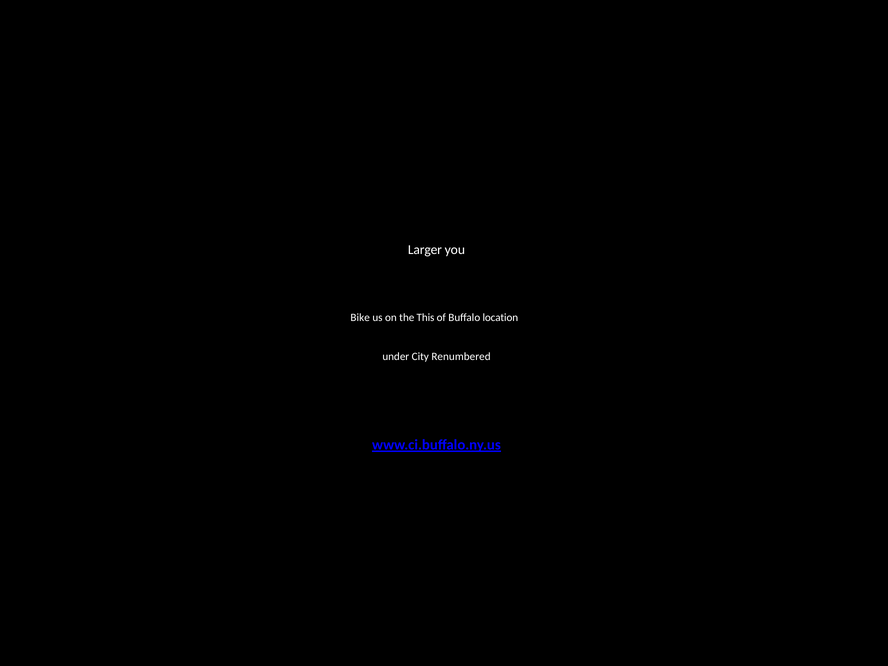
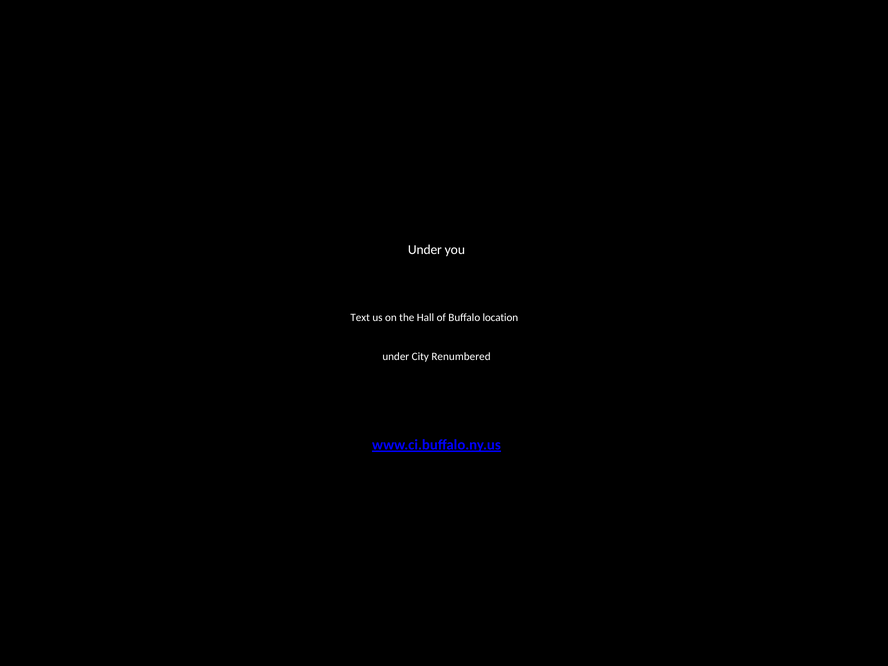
Larger: Larger -> Under (425, 250)
Bike: Bike -> Text (360, 317)
This: This -> Hall (425, 317)
